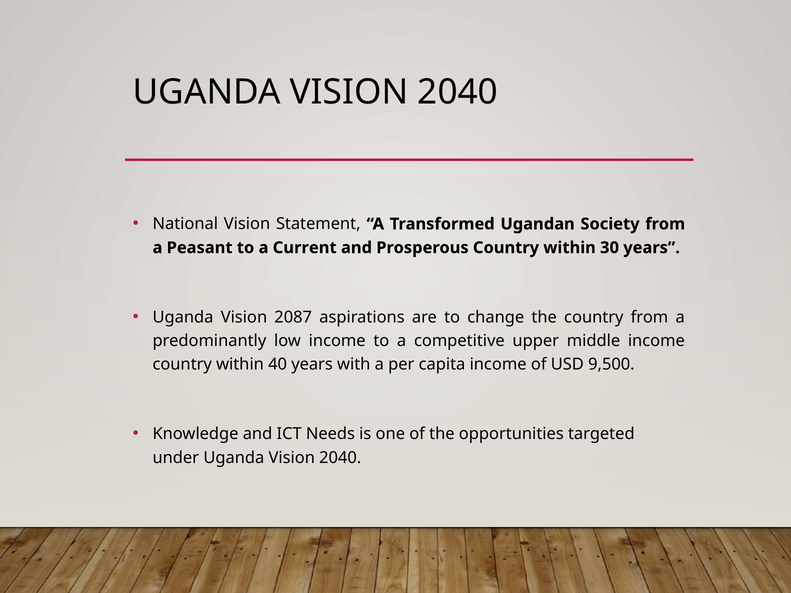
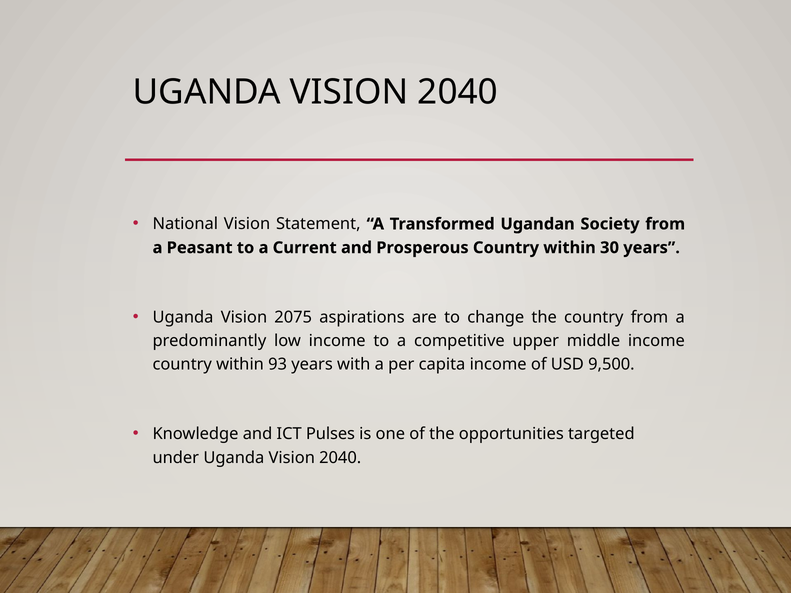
2087: 2087 -> 2075 (293, 317)
40: 40 -> 93 (278, 365)
Needs: Needs -> Pulses (330, 434)
